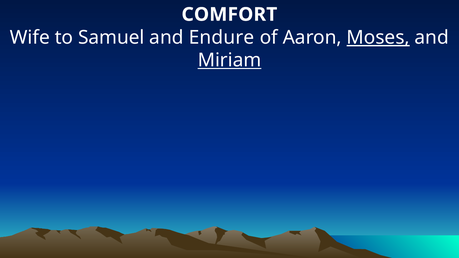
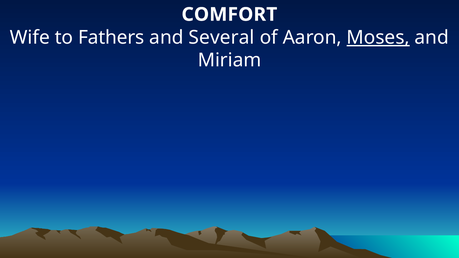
Samuel: Samuel -> Fathers (111, 37)
Endure: Endure -> Several (222, 37)
Miriam underline: present -> none (230, 60)
